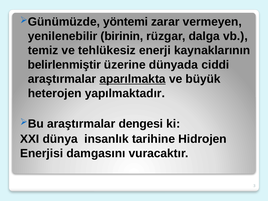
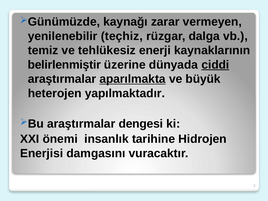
yöntemi: yöntemi -> kaynağı (126, 22)
birinin: birinin -> teçhiz (122, 36)
ciddi underline: none -> present (215, 65)
dünya: dünya -> önemi (60, 139)
